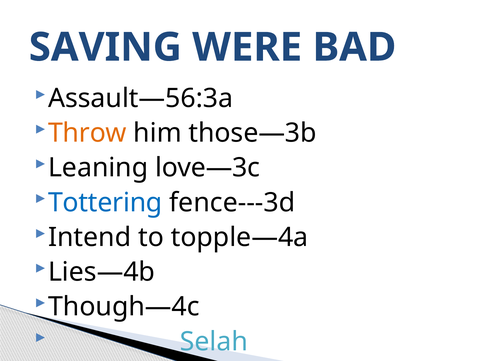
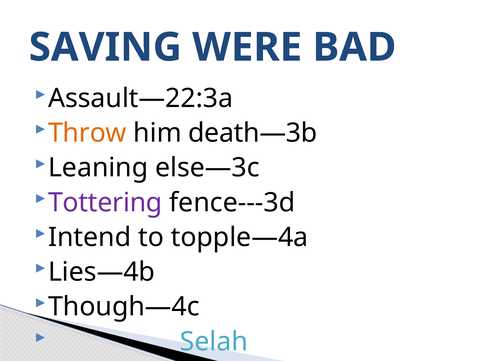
Assault—56:3a: Assault—56:3a -> Assault—22:3a (141, 98)
those—3b: those—3b -> death—3b (253, 133)
love—3c: love—3c -> else—3c (207, 168)
Tottering colour: blue -> purple (105, 202)
